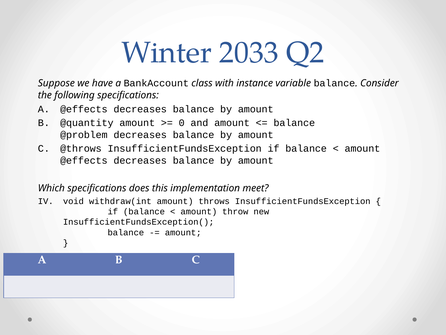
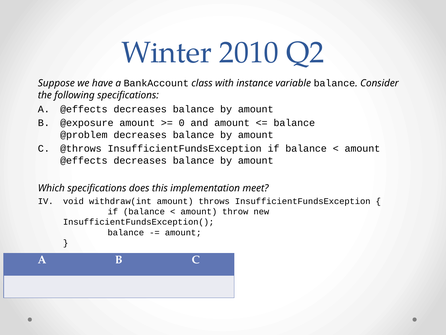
2033: 2033 -> 2010 (249, 53)
@quantity: @quantity -> @exposure (87, 123)
